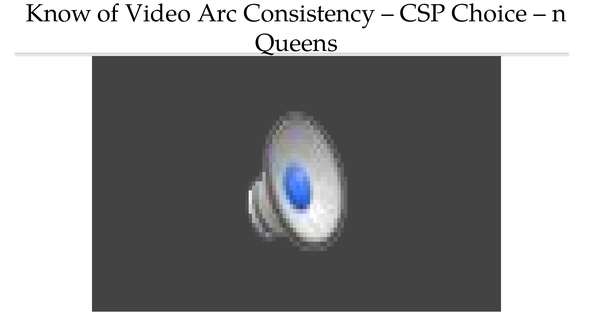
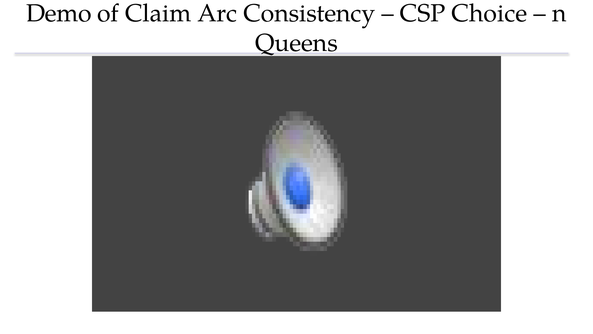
Know: Know -> Demo (59, 13)
Video: Video -> Claim (158, 13)
